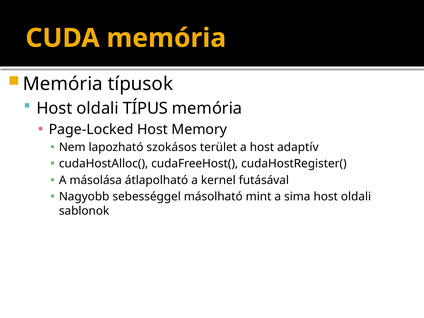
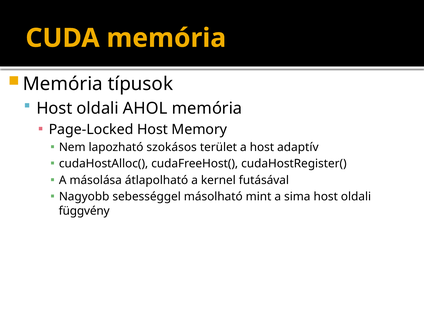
TÍPUS: TÍPUS -> AHOL (145, 108)
sablonok: sablonok -> függvény (84, 211)
